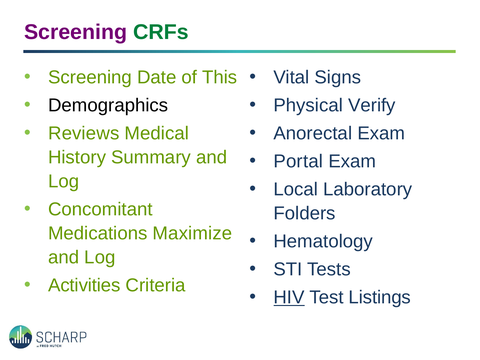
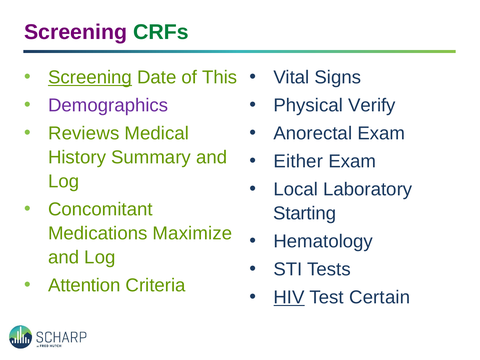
Screening underline: none -> present (90, 77)
Demographics colour: black -> purple (108, 105)
Portal: Portal -> Either (298, 161)
Folders: Folders -> Starting (305, 213)
Activities: Activities -> Attention (84, 285)
Listings: Listings -> Certain (380, 297)
